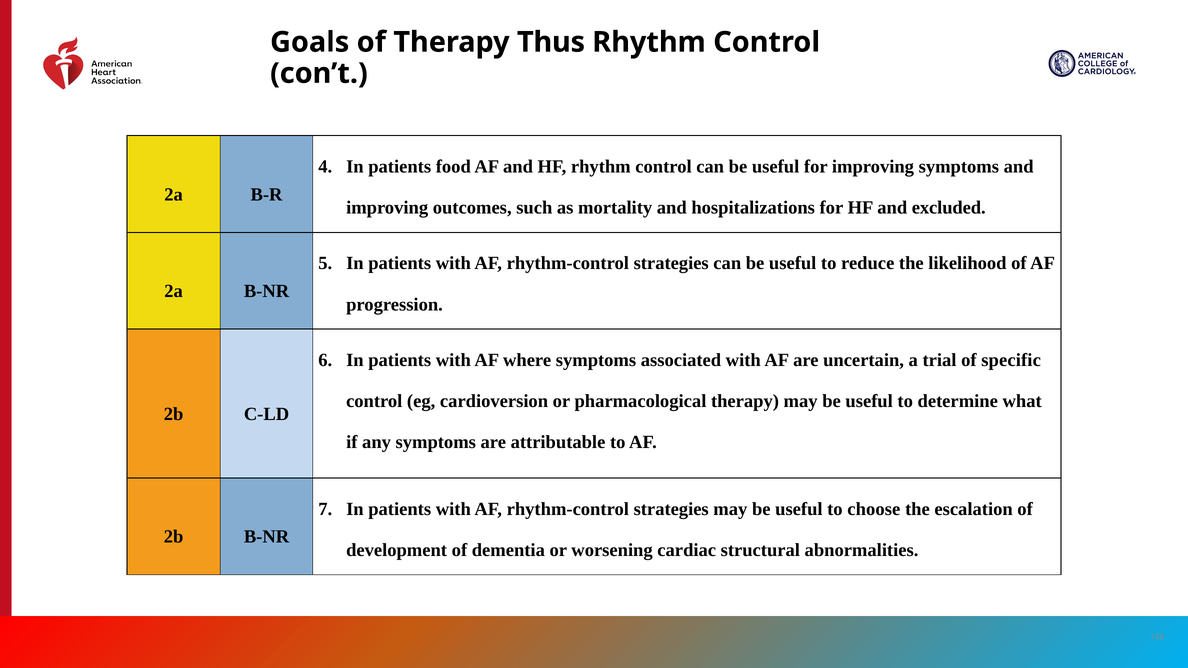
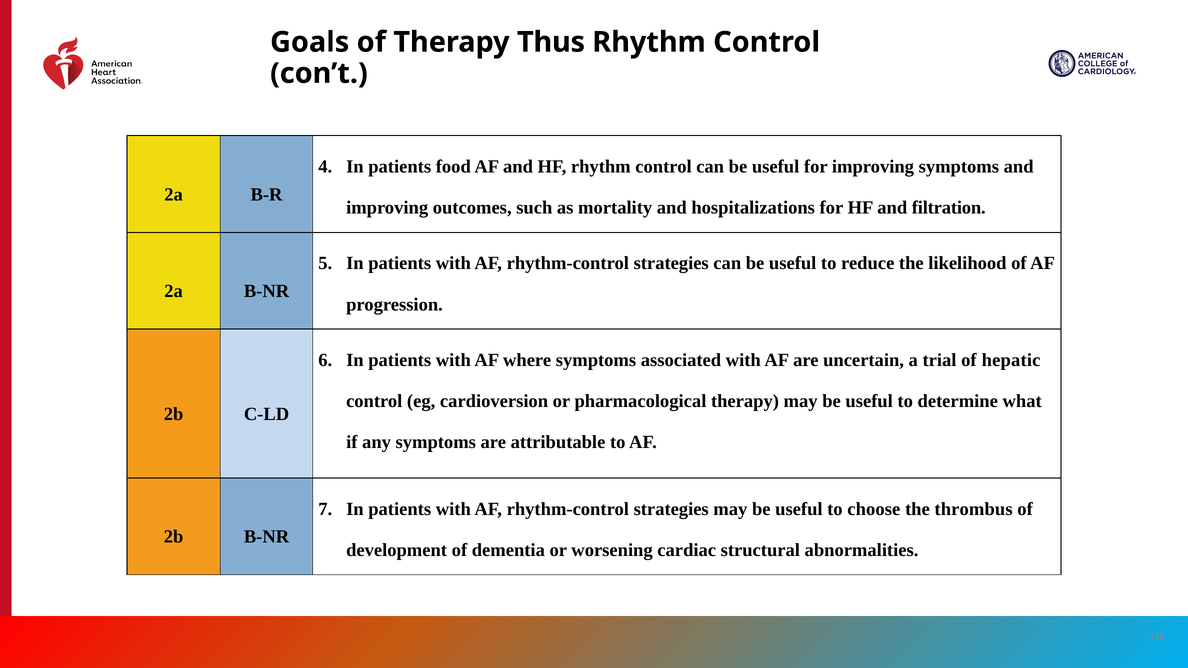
excluded: excluded -> filtration (949, 208)
specific: specific -> hepatic (1011, 360)
escalation: escalation -> thrombus (974, 509)
